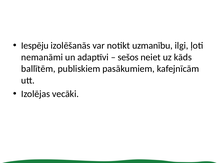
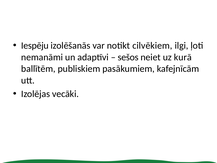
uzmanību: uzmanību -> cilvēkiem (152, 46)
kāds: kāds -> kurā (183, 57)
